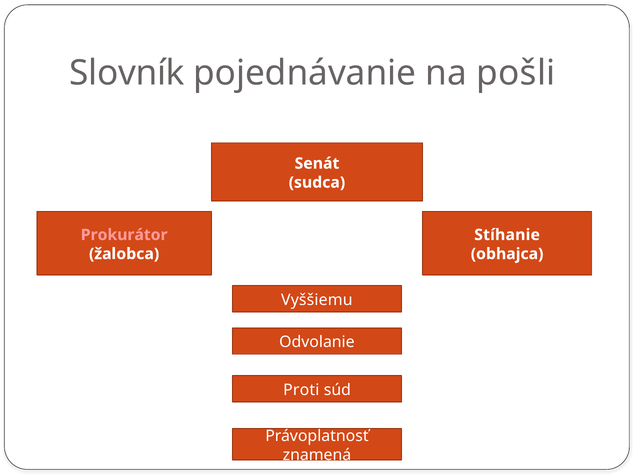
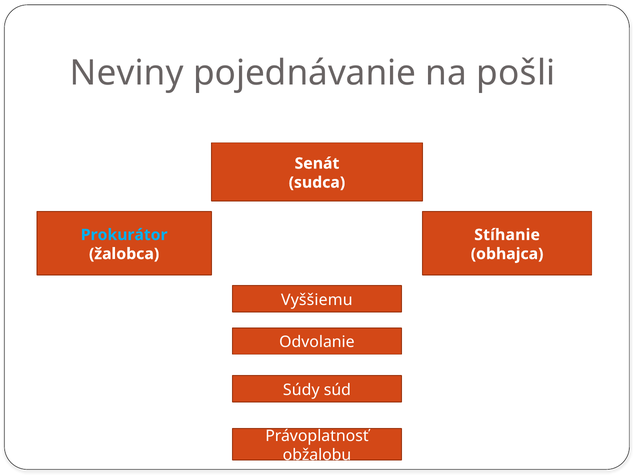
Slovník: Slovník -> Neviny (127, 73)
Prokurátor colour: pink -> light blue (124, 235)
Proti: Proti -> Súdy (301, 389)
znamená: znamená -> obžalobu (317, 454)
